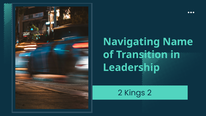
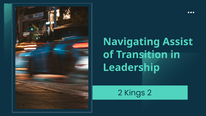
Name: Name -> Assist (178, 42)
